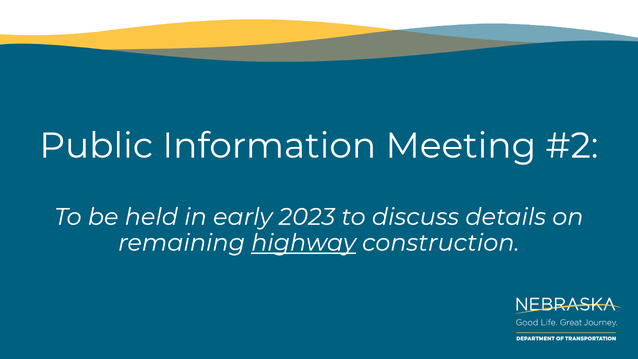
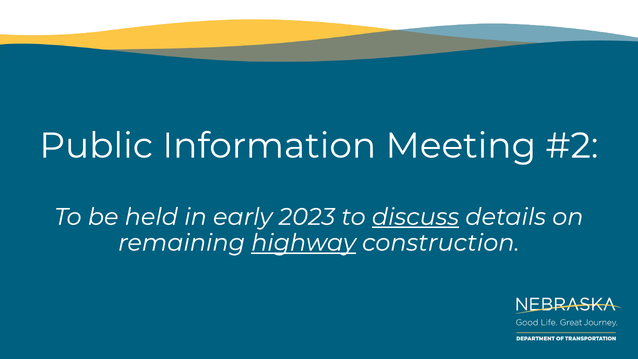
discuss underline: none -> present (415, 217)
